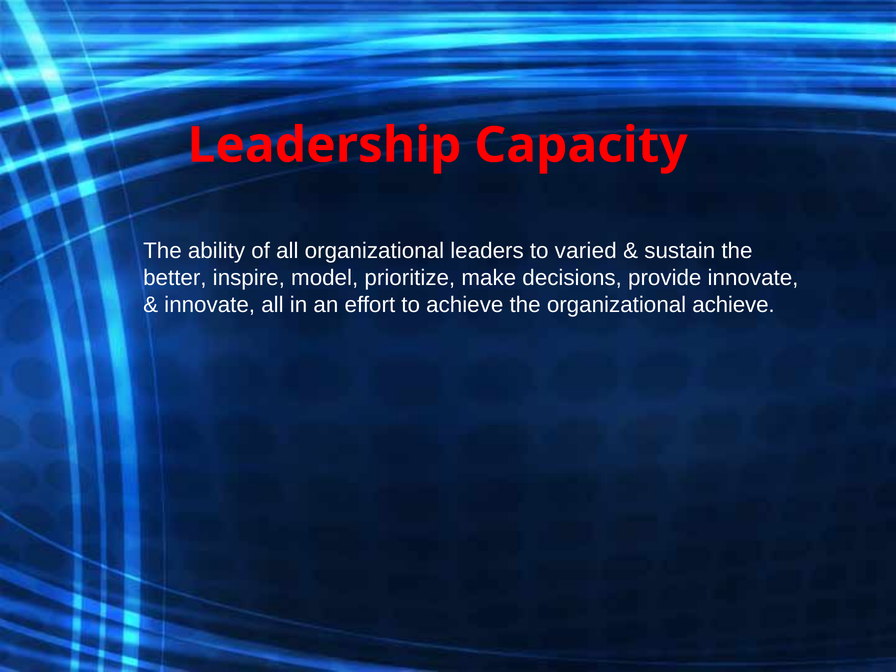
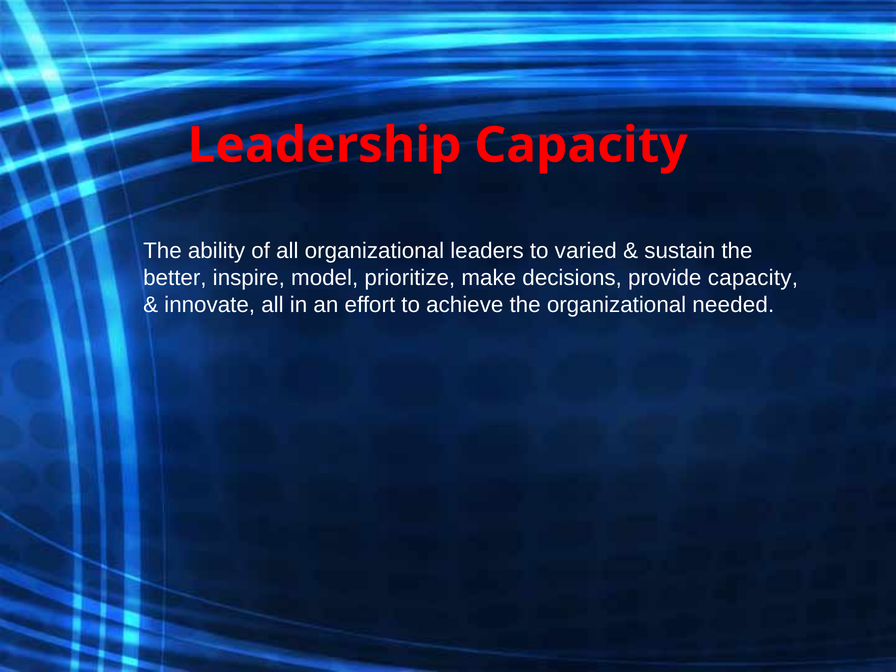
provide innovate: innovate -> capacity (753, 278)
organizational achieve: achieve -> needed (733, 305)
